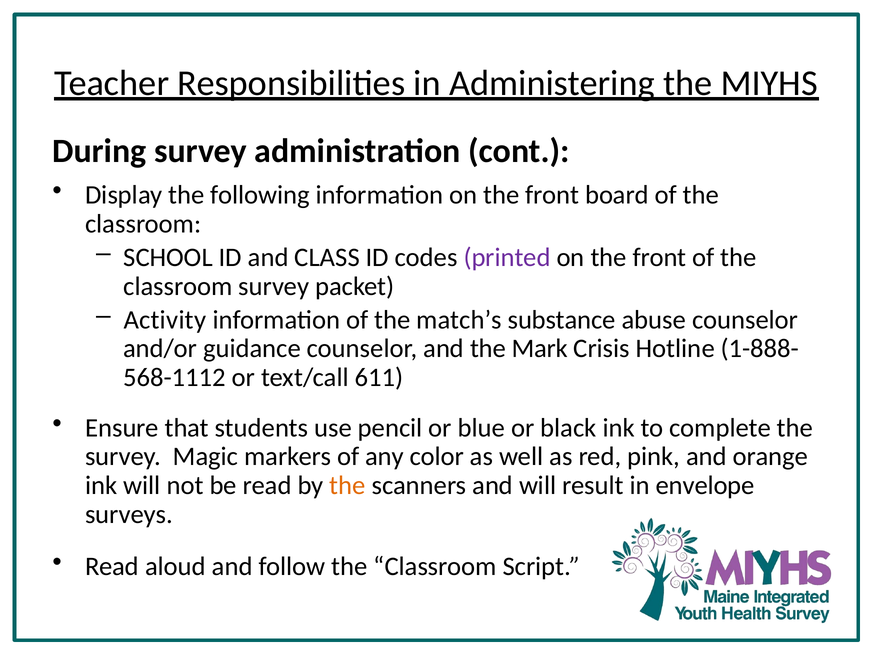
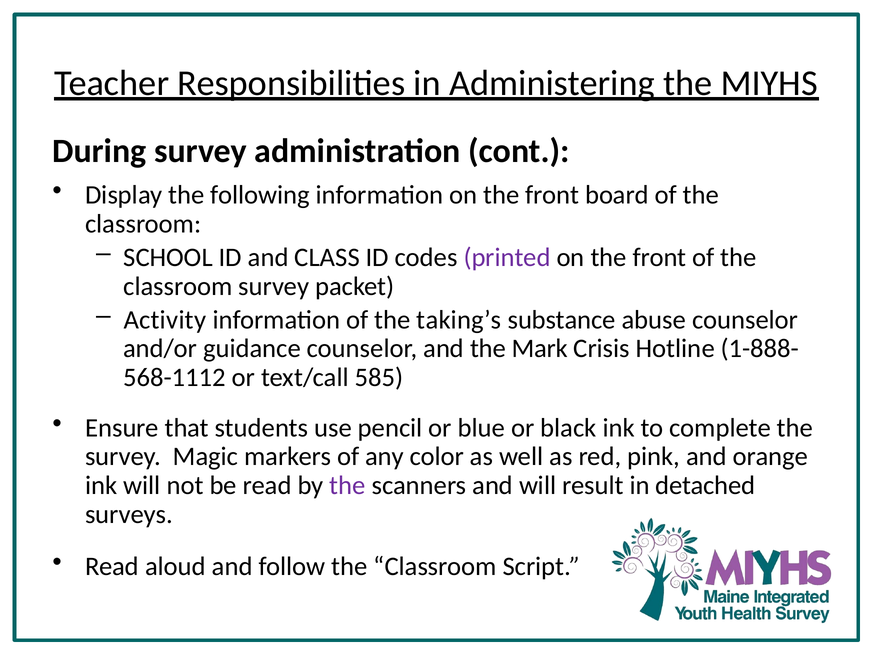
match’s: match’s -> taking’s (459, 320)
611: 611 -> 585 (379, 377)
the colour: orange -> purple (348, 485)
envelope: envelope -> detached (705, 485)
